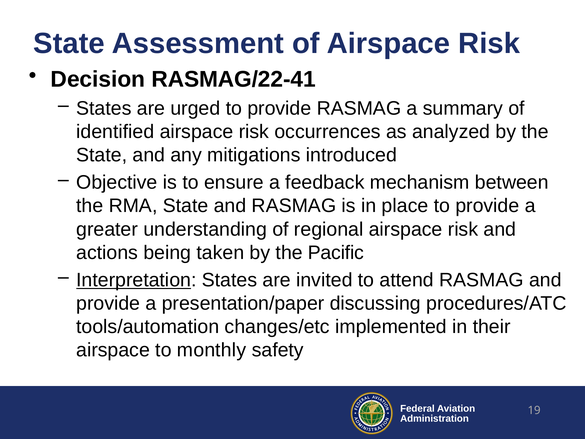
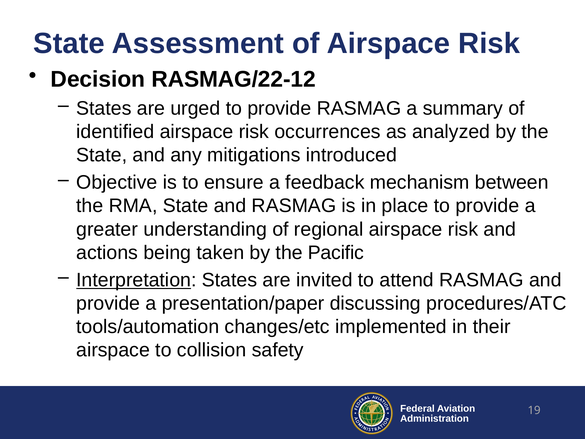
RASMAG/22-41: RASMAG/22-41 -> RASMAG/22-12 (234, 79)
monthly: monthly -> collision (212, 350)
